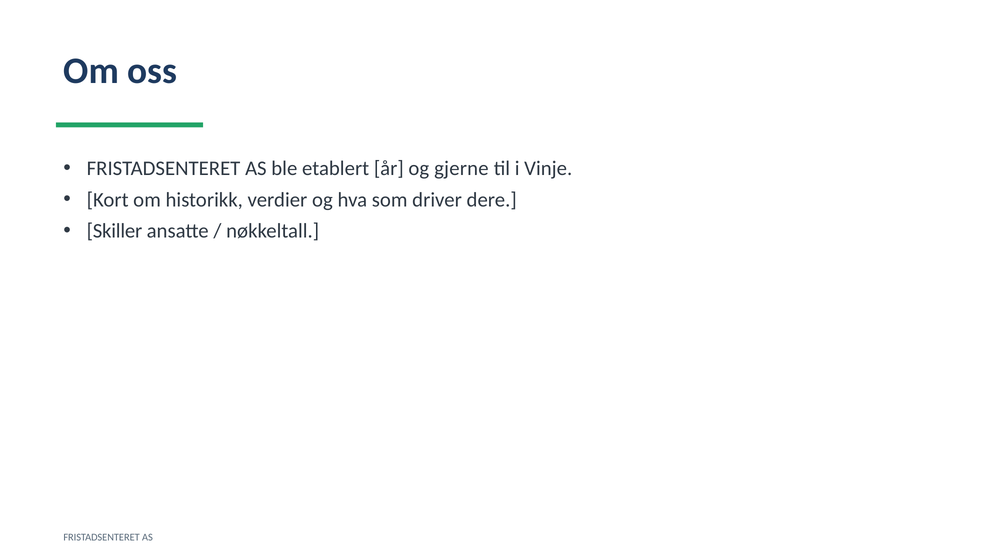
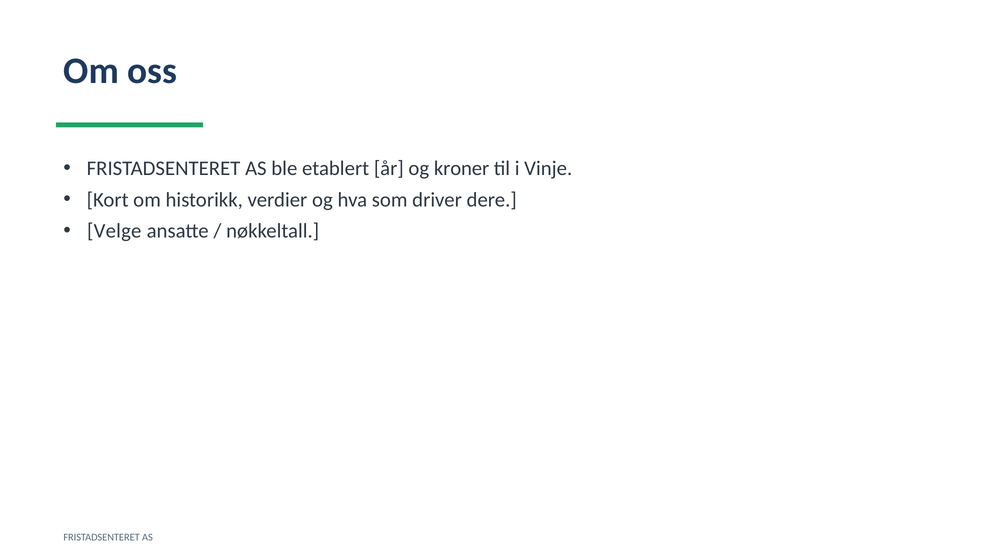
gjerne: gjerne -> kroner (462, 169)
Skiller: Skiller -> Velge (114, 231)
